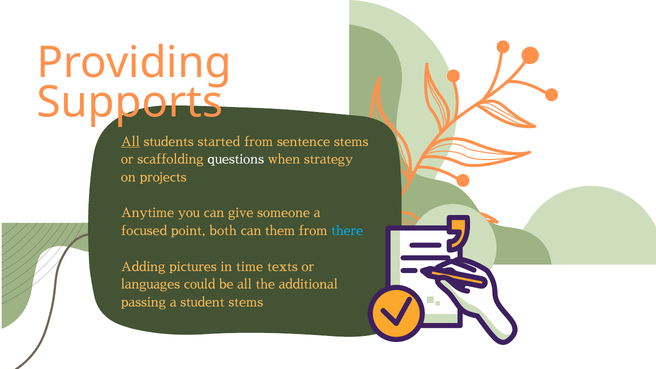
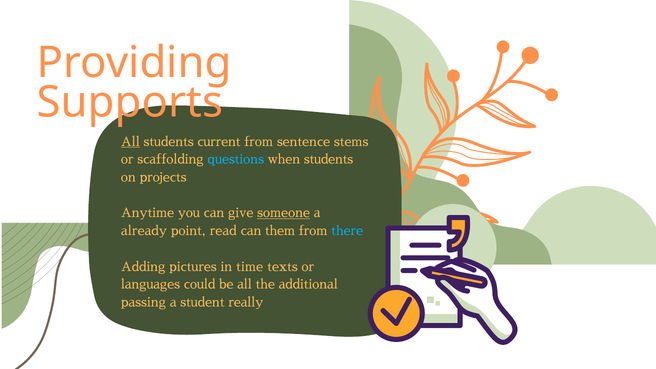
started: started -> current (219, 142)
questions colour: white -> light blue (236, 160)
when strategy: strategy -> students (329, 160)
someone underline: none -> present (284, 213)
focused: focused -> already (144, 231)
both: both -> read (223, 231)
student stems: stems -> really (246, 303)
